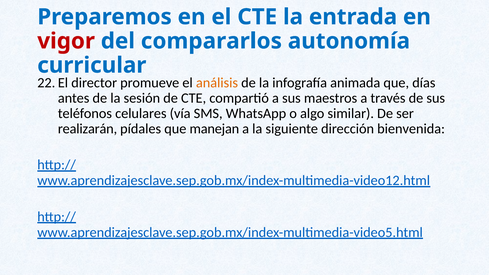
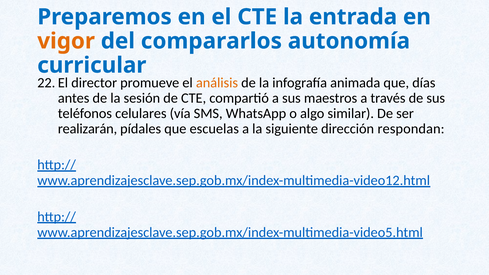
vigor colour: red -> orange (66, 41)
manejan: manejan -> escuelas (214, 129)
bienvenida: bienvenida -> respondan (411, 129)
